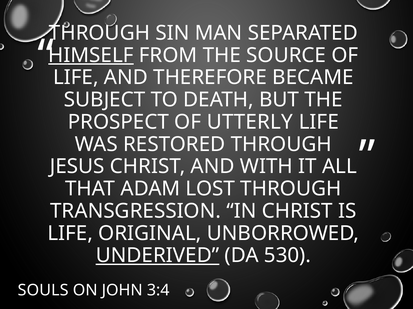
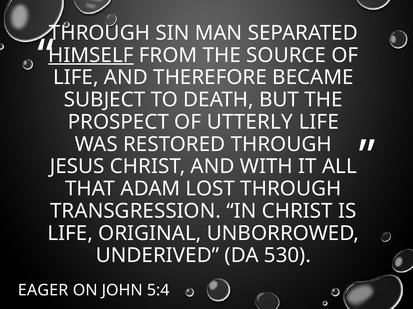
UNDERIVED underline: present -> none (157, 256)
SOULS: SOULS -> EAGER (43, 291)
3:4: 3:4 -> 5:4 (158, 291)
